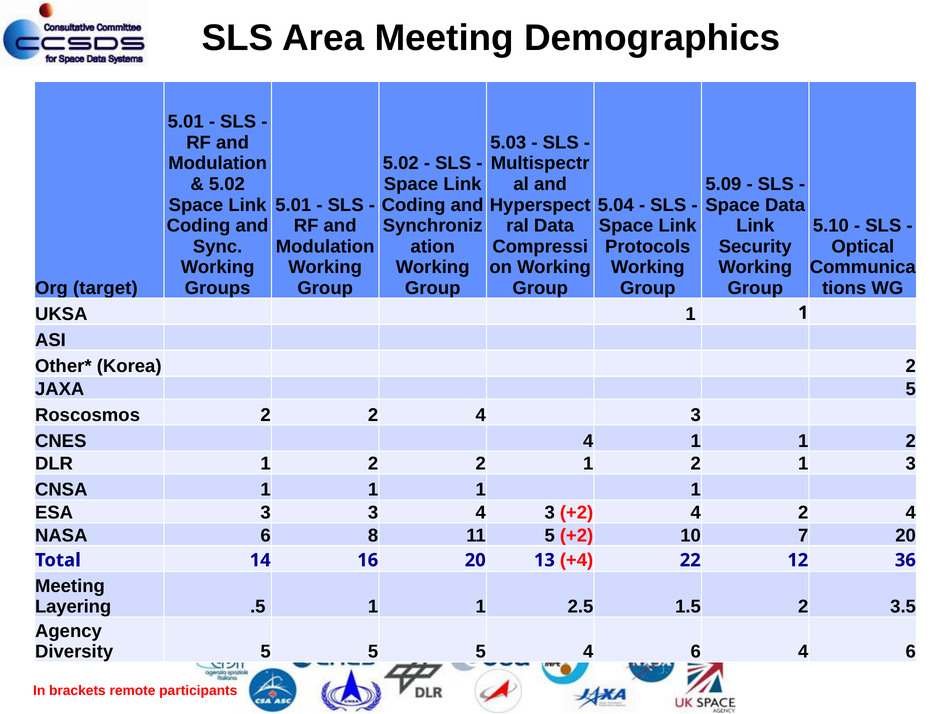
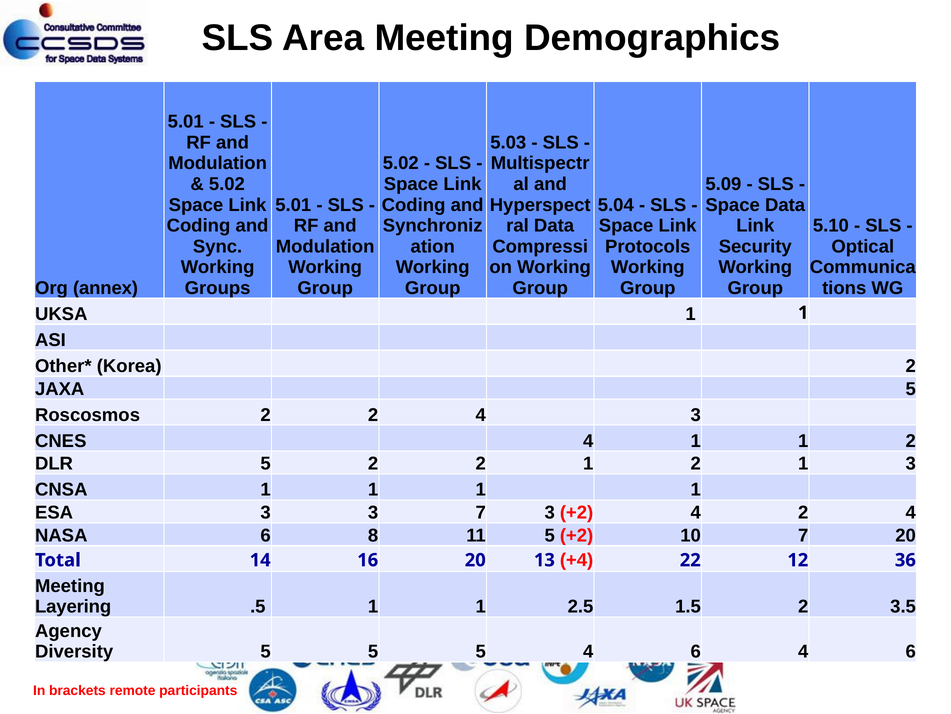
target: target -> annex (106, 288)
DLR 1: 1 -> 5 (266, 463)
3 4: 4 -> 7 (481, 512)
